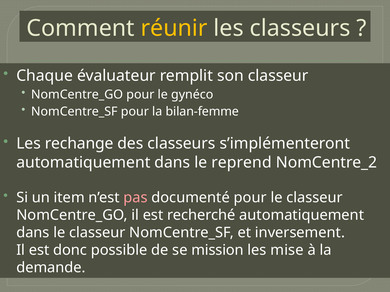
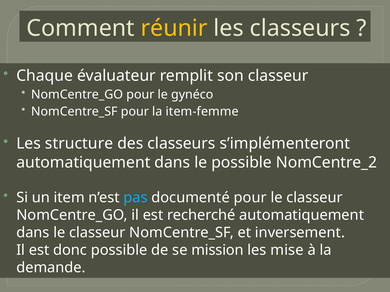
bilan-femme: bilan-femme -> item-femme (202, 112)
rechange: rechange -> structure (79, 144)
le reprend: reprend -> possible (242, 163)
pas colour: pink -> light blue (135, 198)
